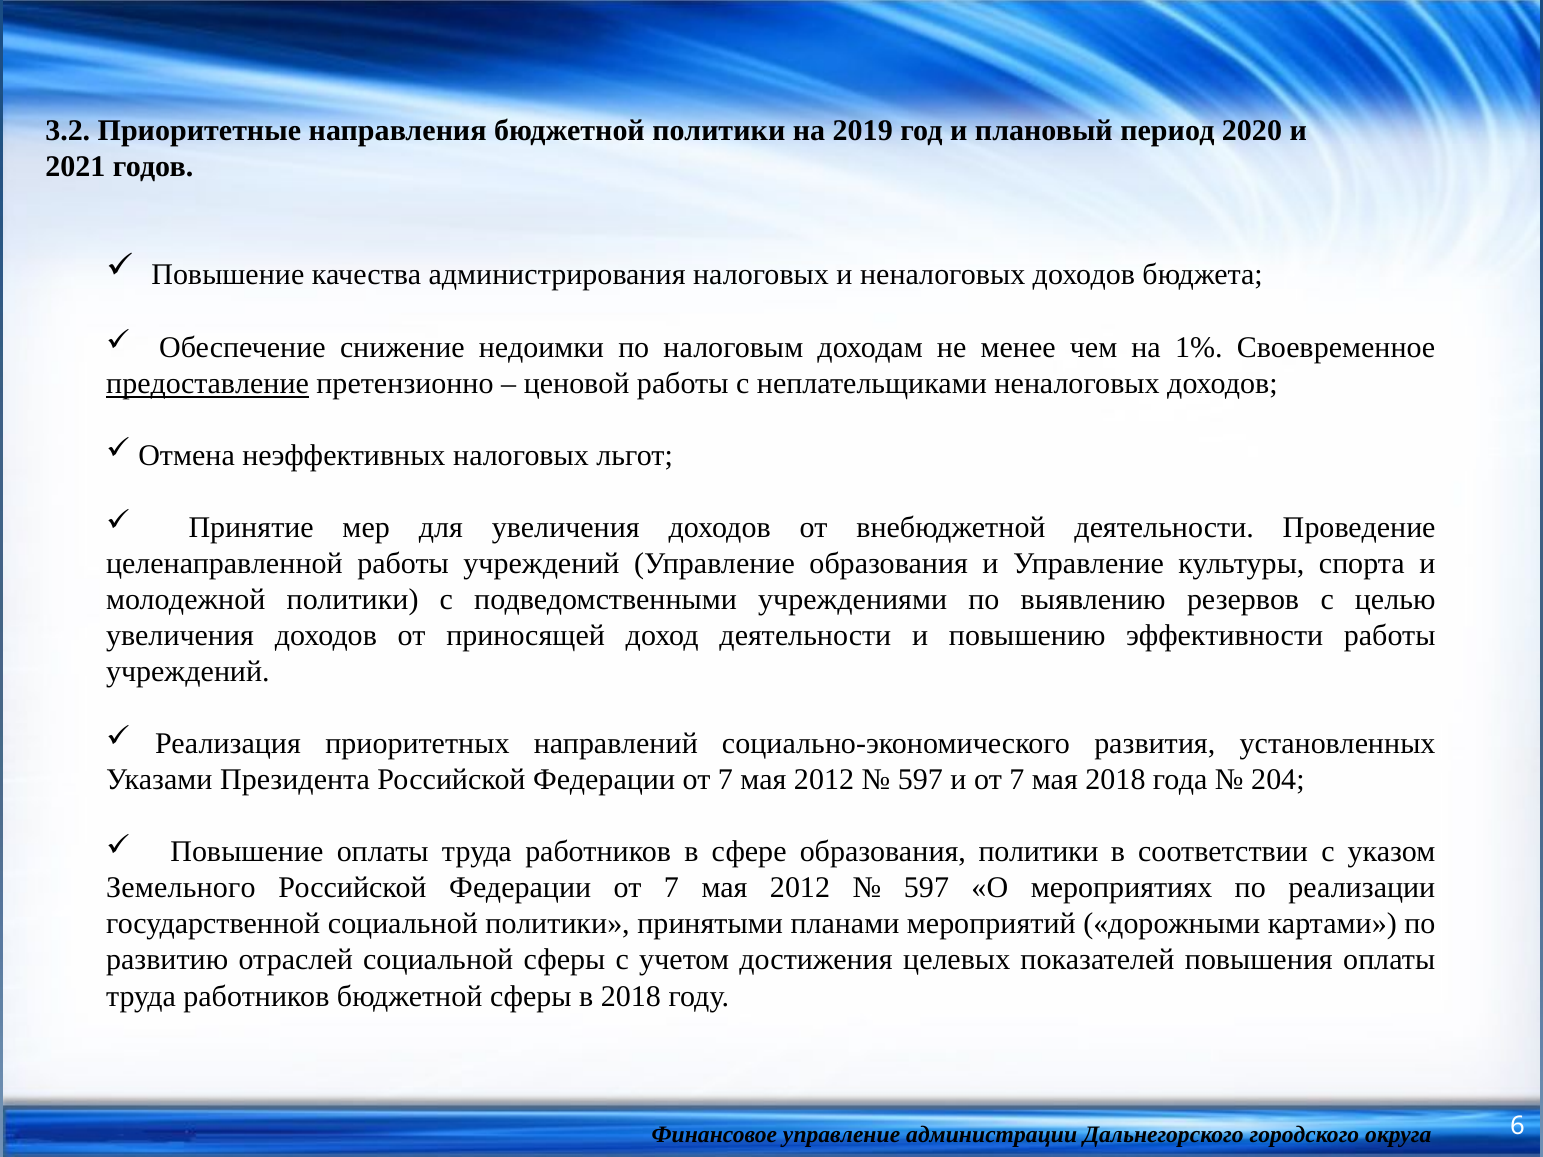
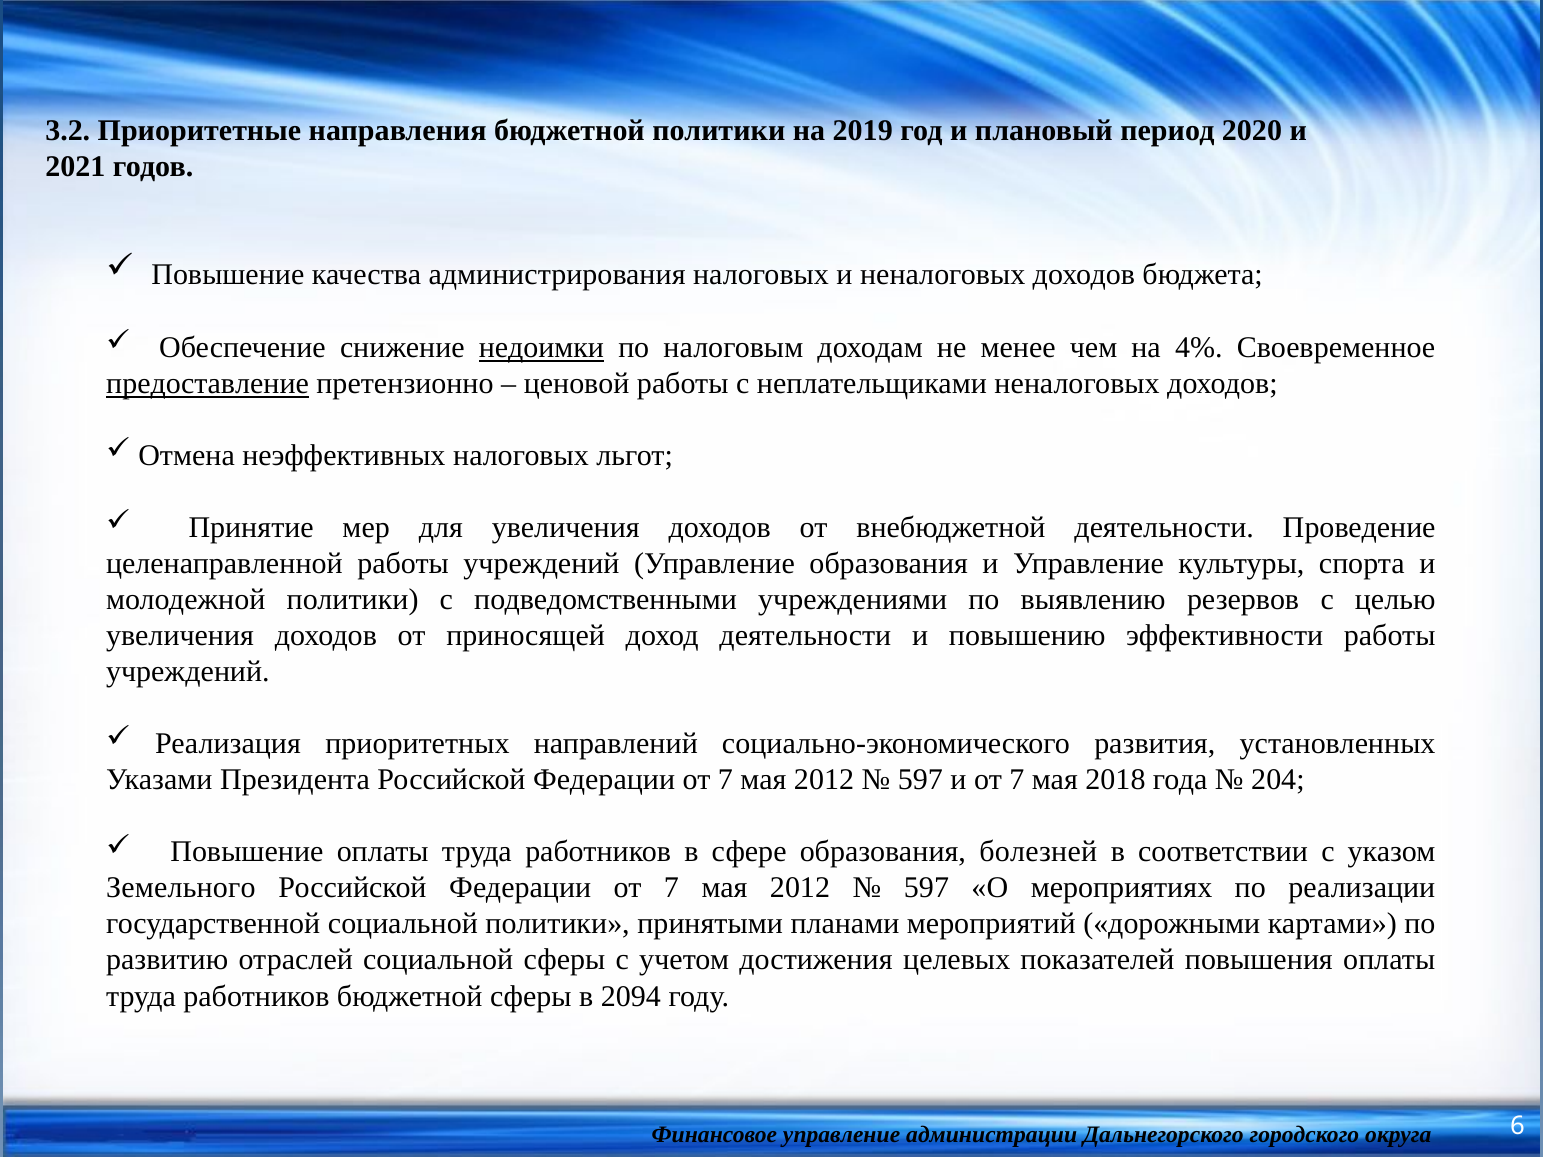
недоимки underline: none -> present (541, 348)
1%: 1% -> 4% (1199, 348)
образования политики: политики -> болезней (1038, 852)
в 2018: 2018 -> 2094 (631, 996)
